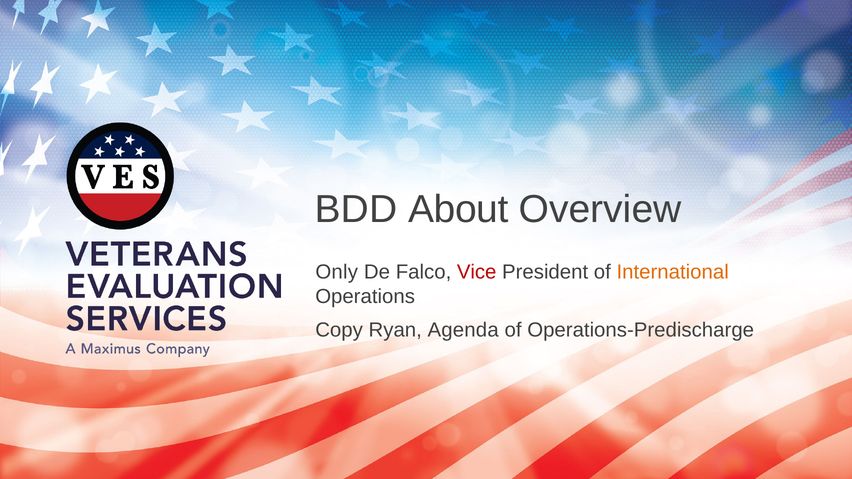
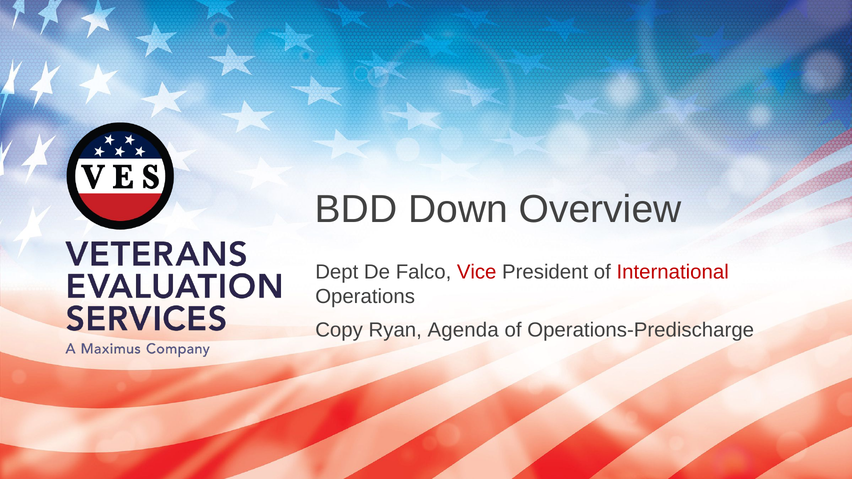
About: About -> Down (458, 209)
Only: Only -> Dept (337, 272)
International colour: orange -> red (673, 272)
